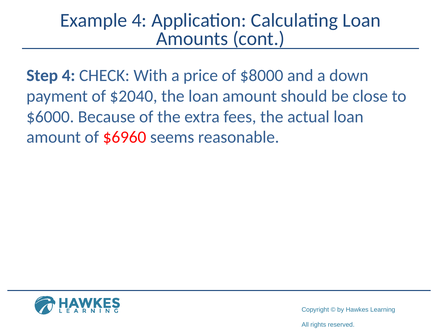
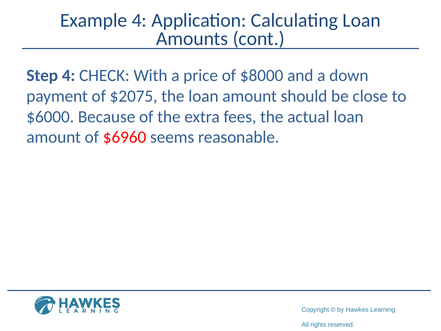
$2040: $2040 -> $2075 (134, 96)
